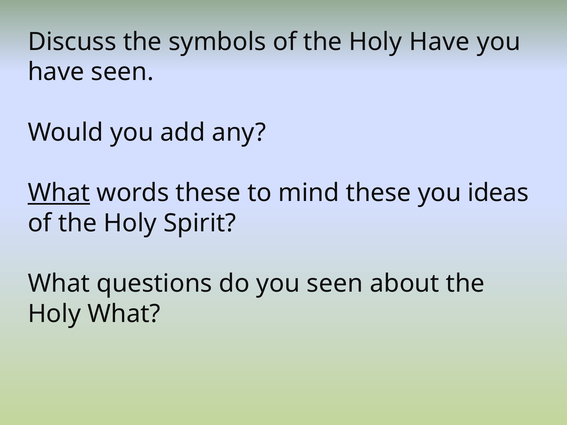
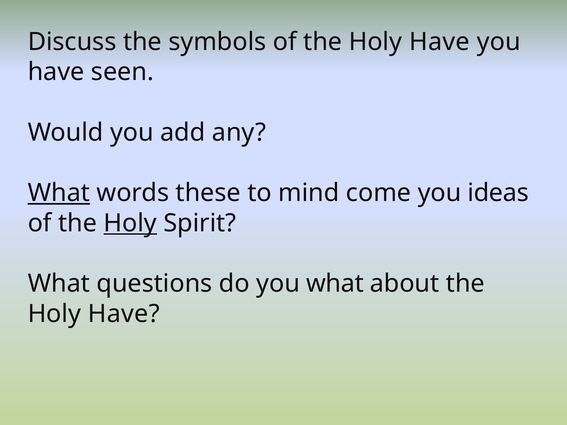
mind these: these -> come (379, 193)
Holy underline: none -> present (130, 223)
you seen: seen -> what (335, 284)
What: What -> Have (124, 314)
